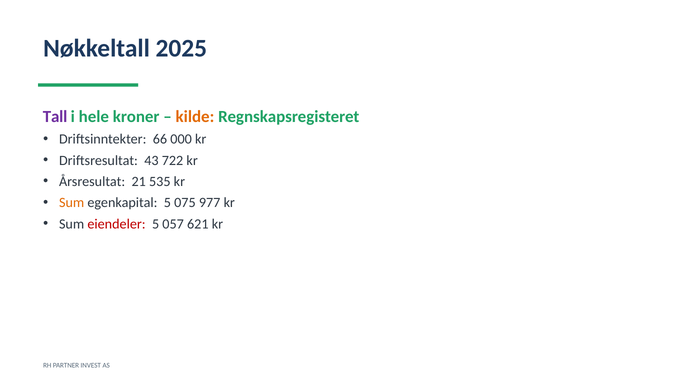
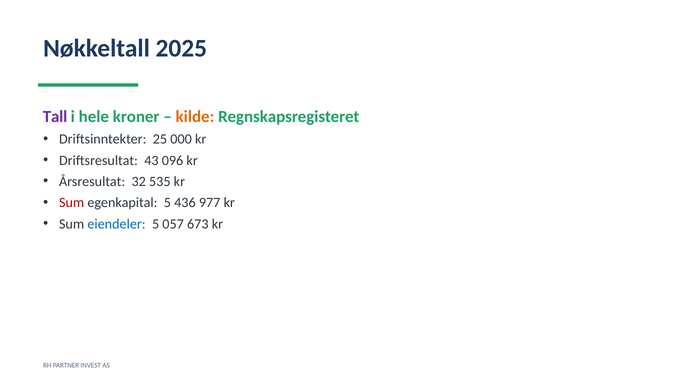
66: 66 -> 25 (160, 139)
722: 722 -> 096 (173, 161)
21: 21 -> 32 (139, 182)
Sum colour: orange -> red (72, 203)
075: 075 -> 436 (185, 203)
eiendeler colour: red -> blue (117, 224)
621: 621 -> 673 (198, 224)
